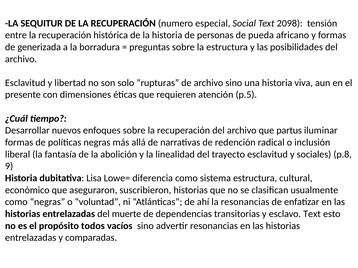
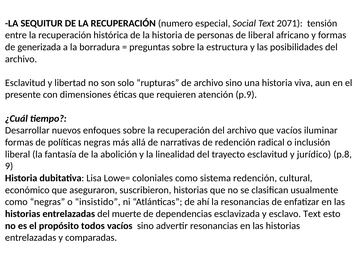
2098: 2098 -> 2071 (290, 23)
de pueda: pueda -> liberal (261, 35)
p.5: p.5 -> p.9 (246, 95)
que partus: partus -> vacíos (289, 131)
sociales: sociales -> jurídico (314, 155)
diferencia: diferencia -> coloniales (153, 178)
sistema estructura: estructura -> redención (255, 178)
voluntad: voluntad -> insistido (98, 202)
transitorias: transitorias -> esclavizada (237, 214)
